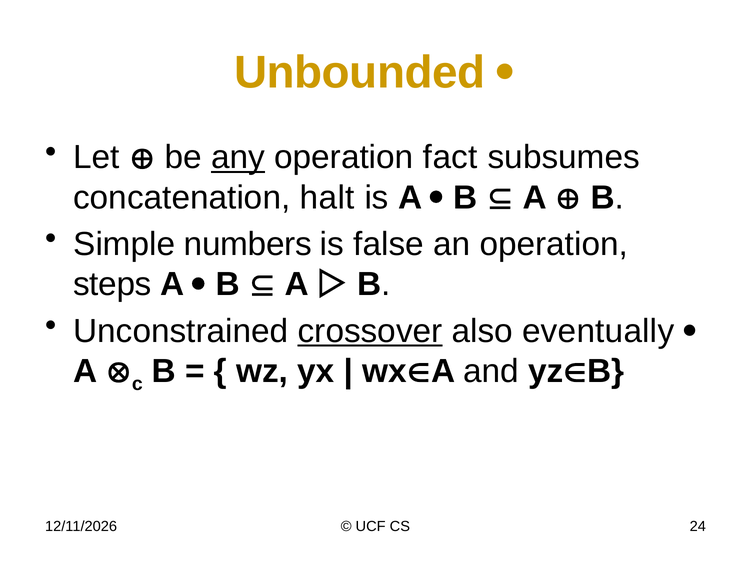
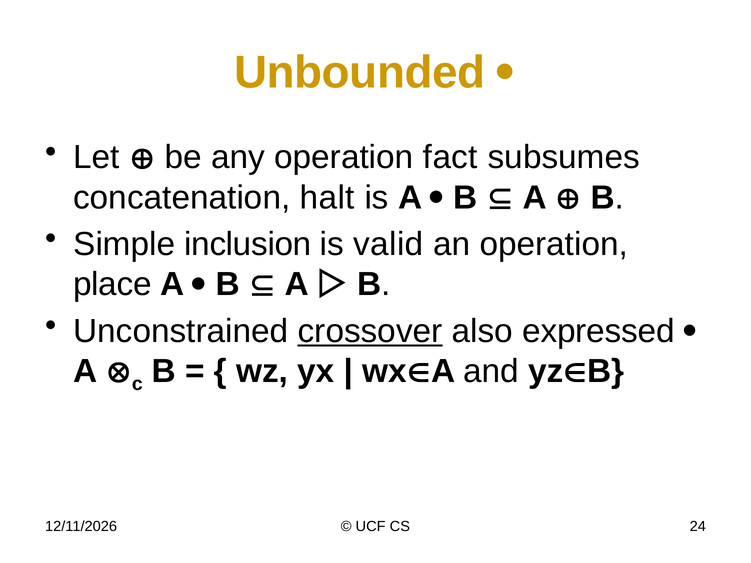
any underline: present -> none (238, 158)
numbers: numbers -> inclusion (248, 244)
false: false -> valid (388, 244)
steps: steps -> place (112, 284)
eventually: eventually -> expressed (598, 331)
